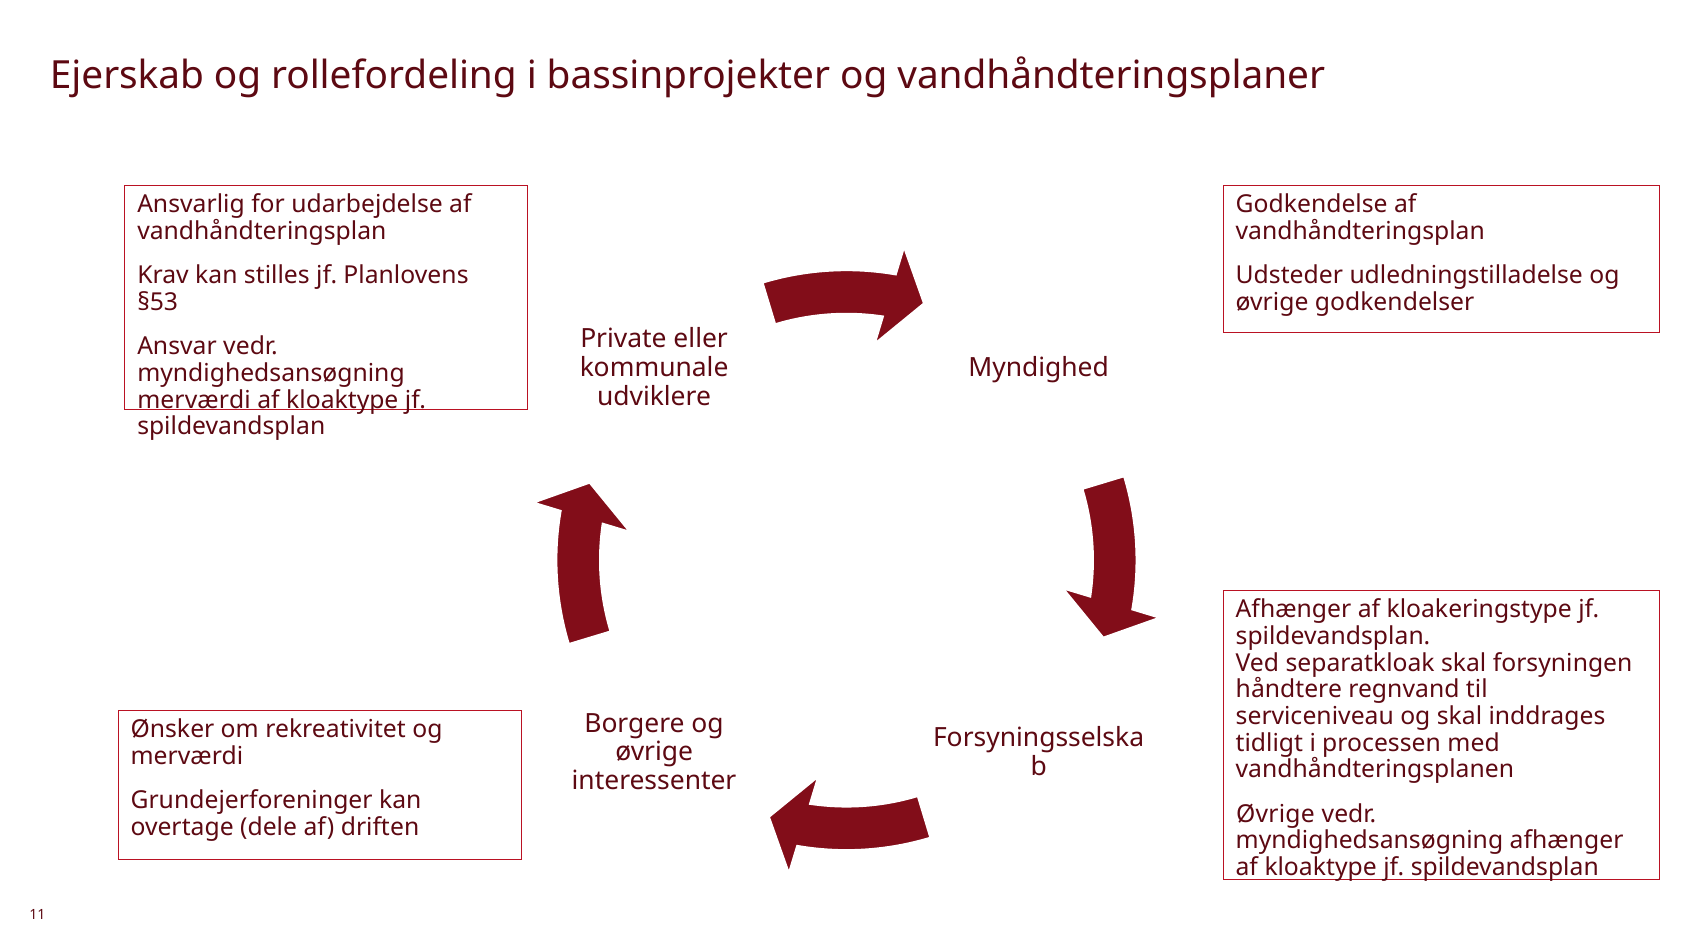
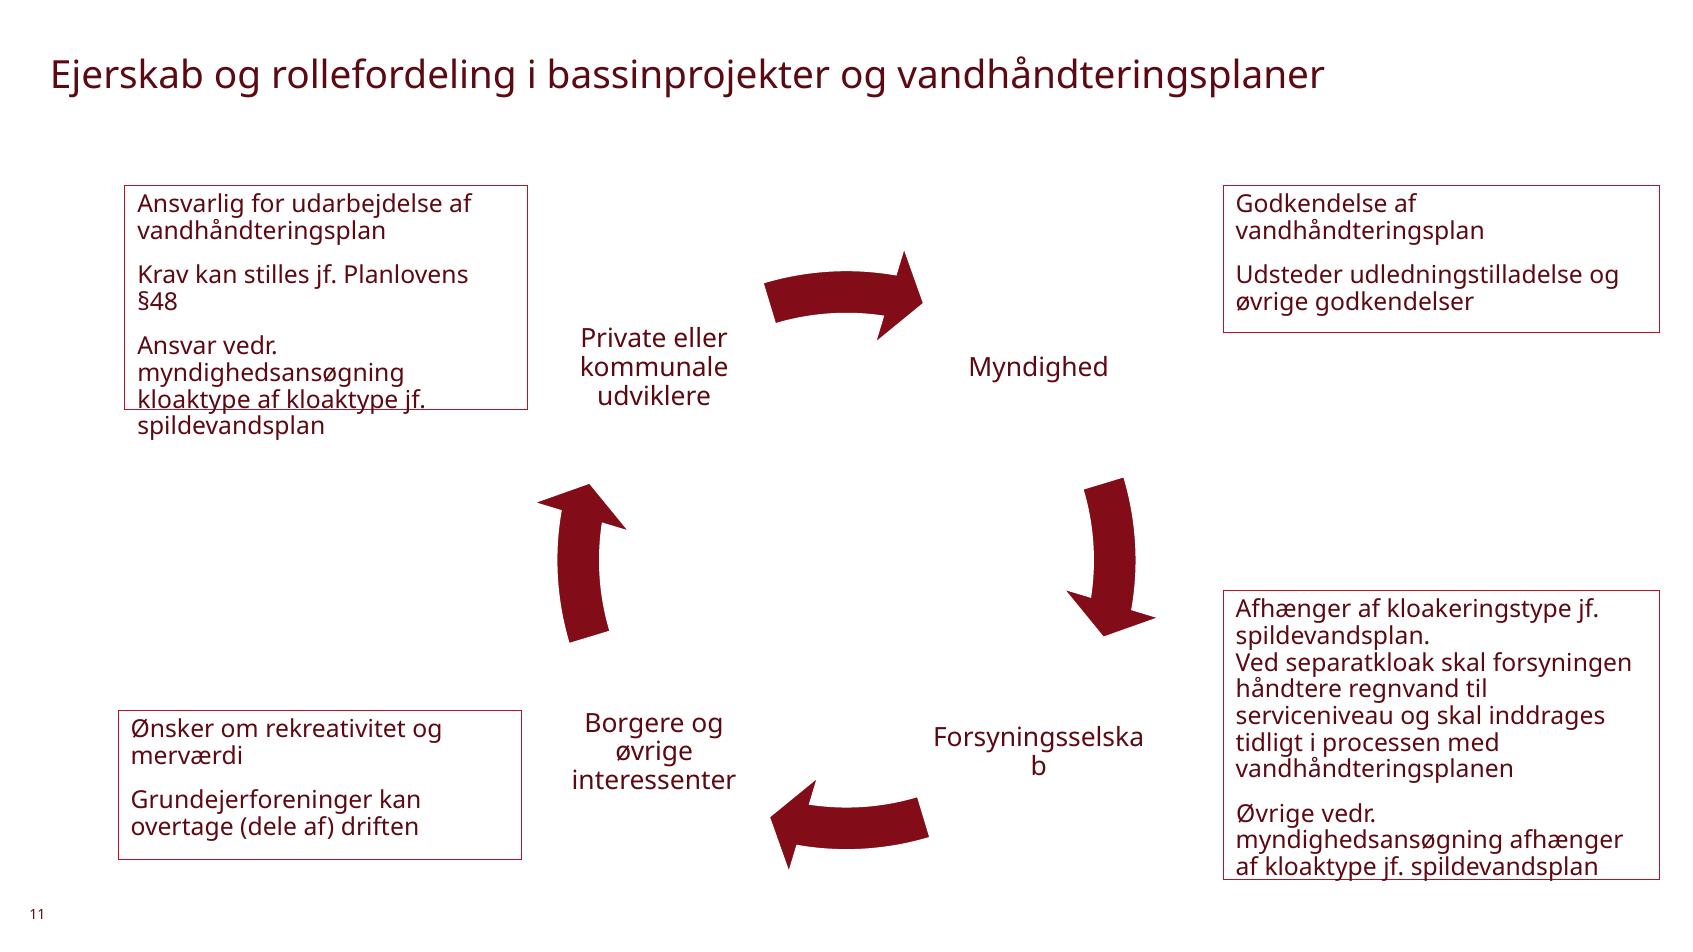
§53: §53 -> §48 (158, 303)
merværdi: merværdi -> kloaktype (194, 400)
